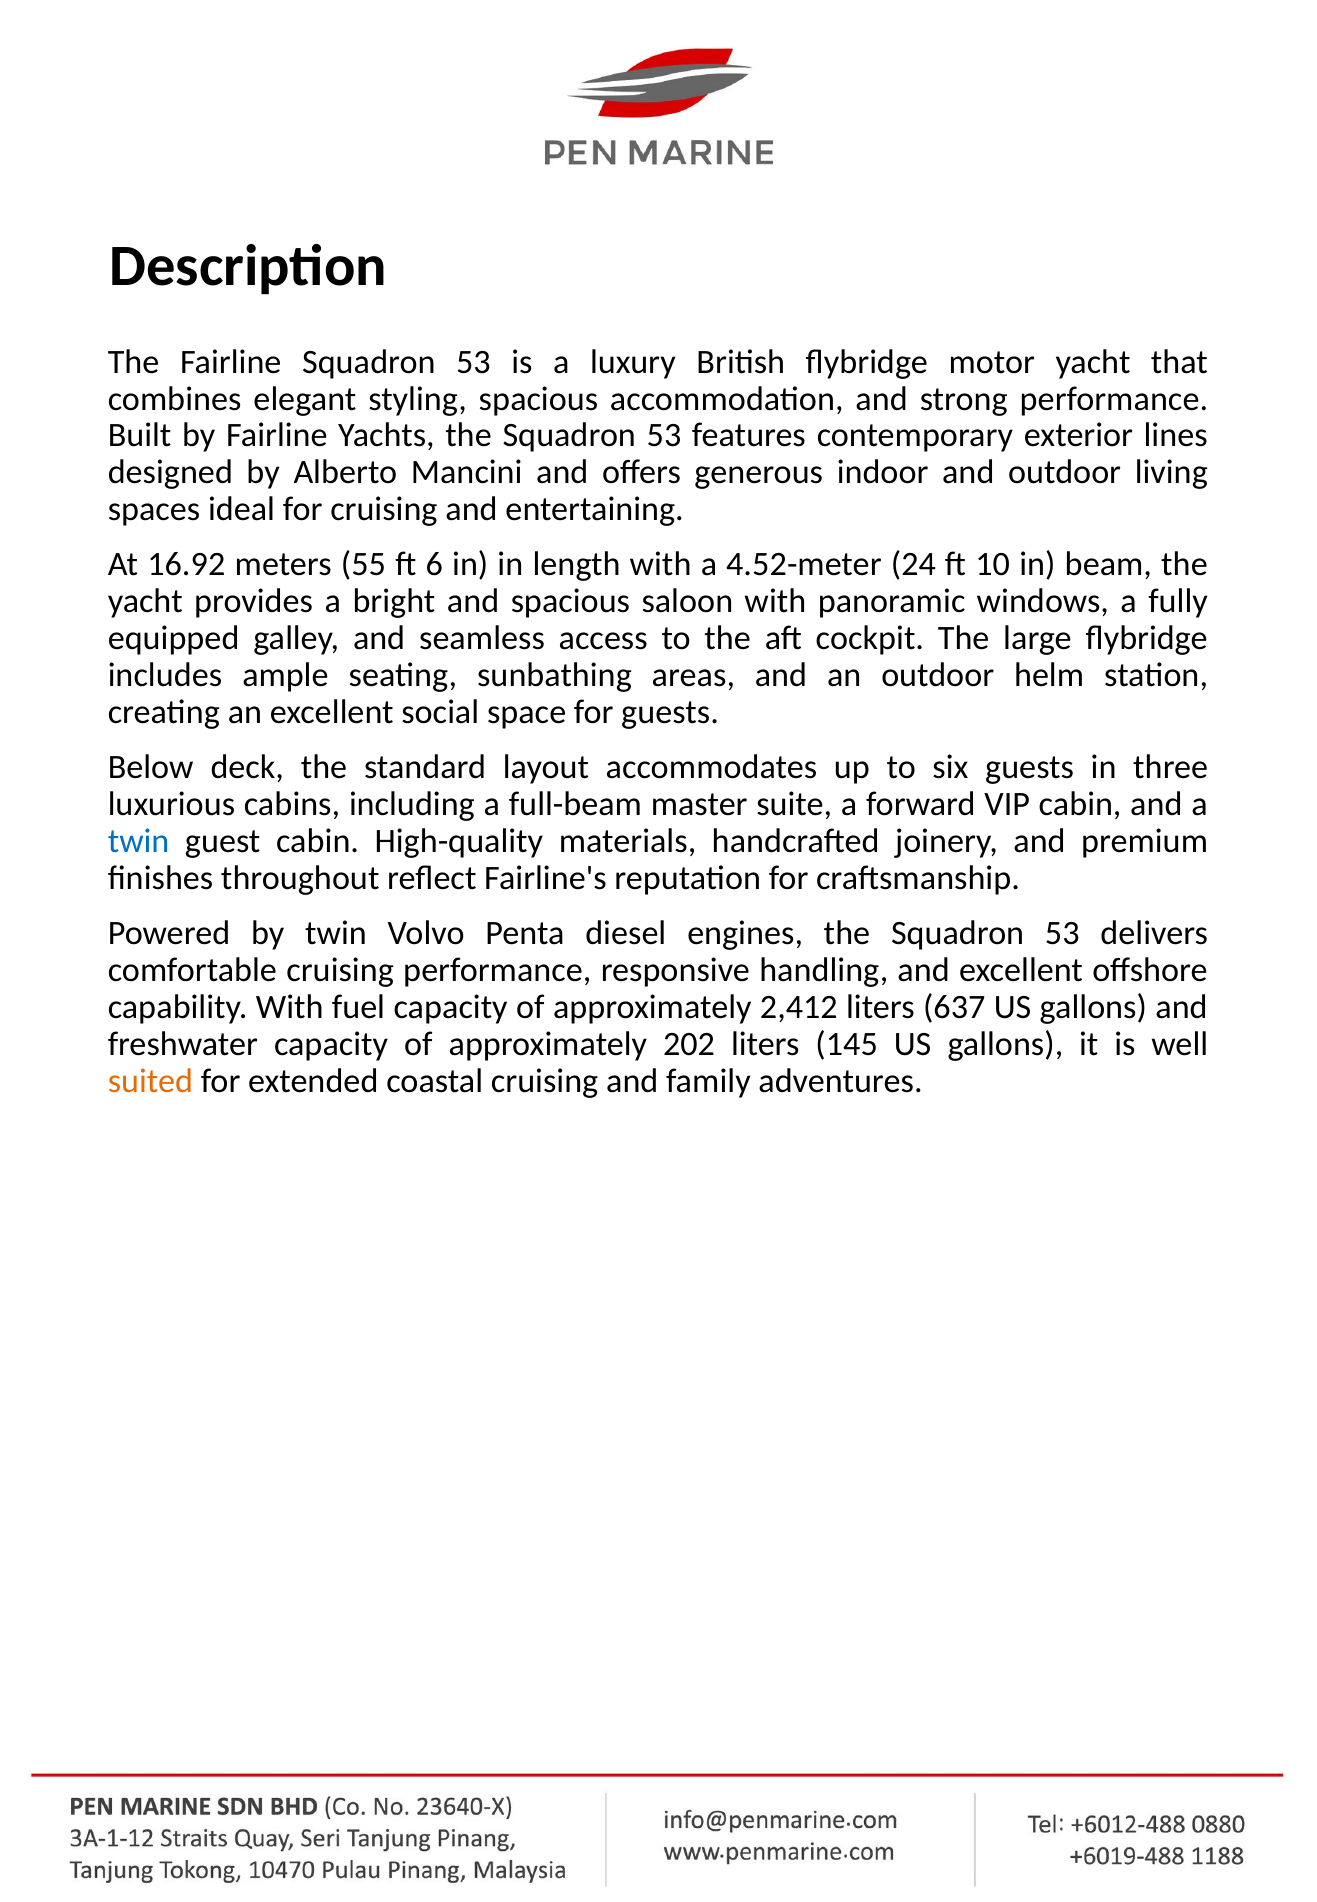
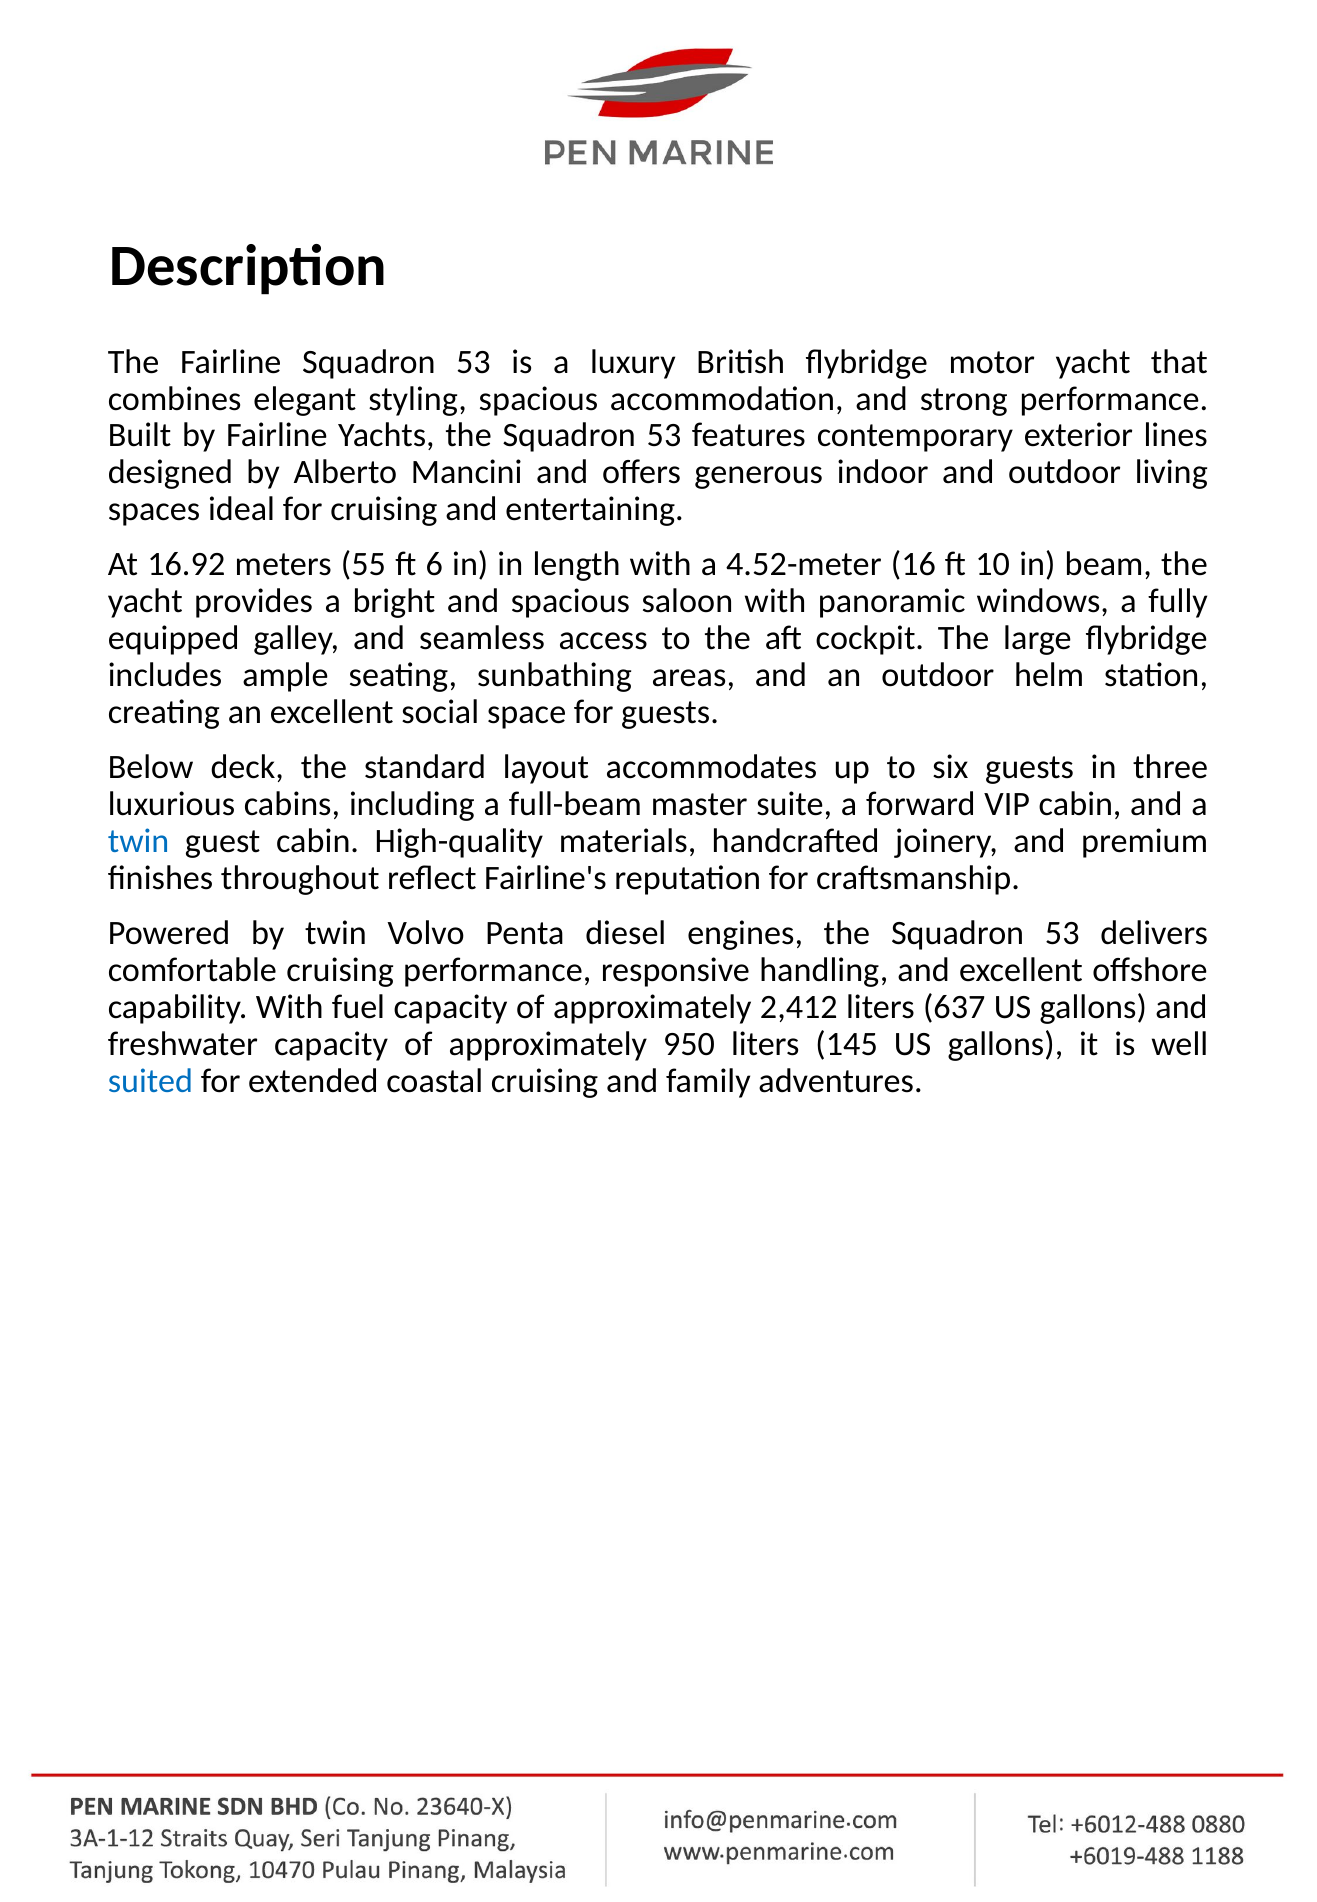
24: 24 -> 16 (913, 565)
202: 202 -> 950 (689, 1044)
suited colour: orange -> blue (150, 1081)
